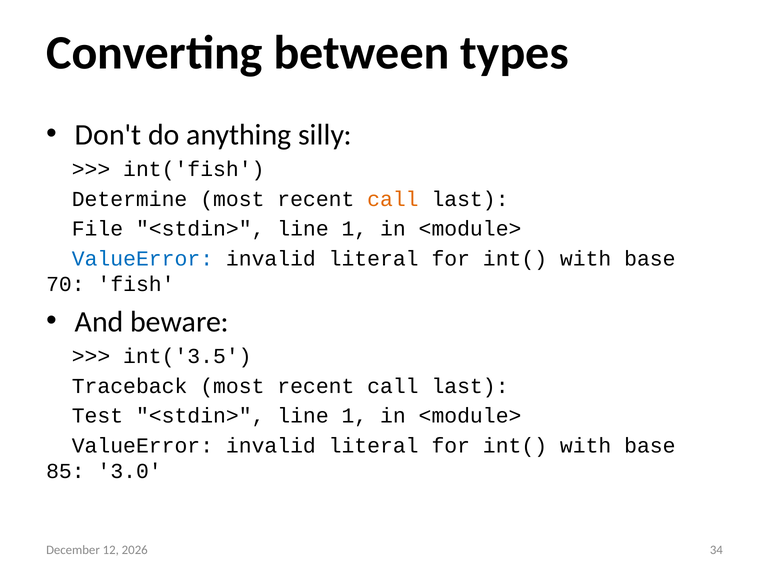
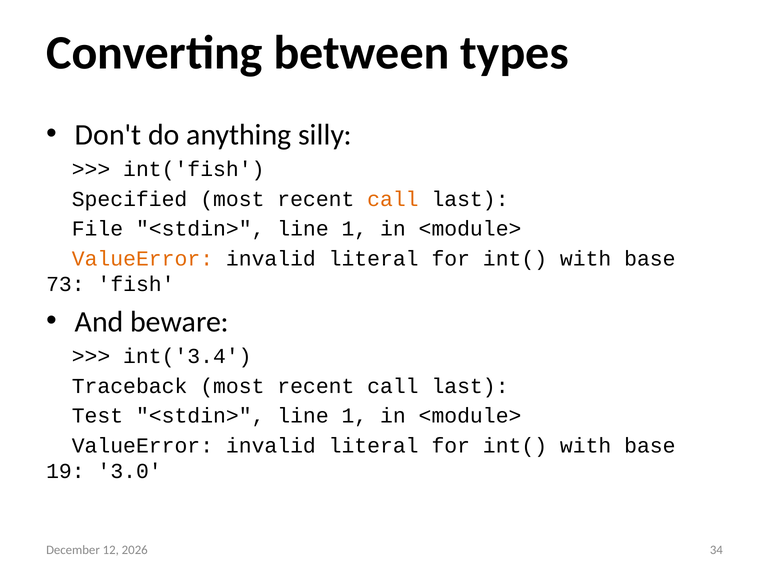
Determine: Determine -> Specified (130, 199)
ValueError colour: blue -> orange (142, 259)
70: 70 -> 73 (65, 285)
int('3.5: int('3.5 -> int('3.4 (187, 357)
85: 85 -> 19 (65, 472)
